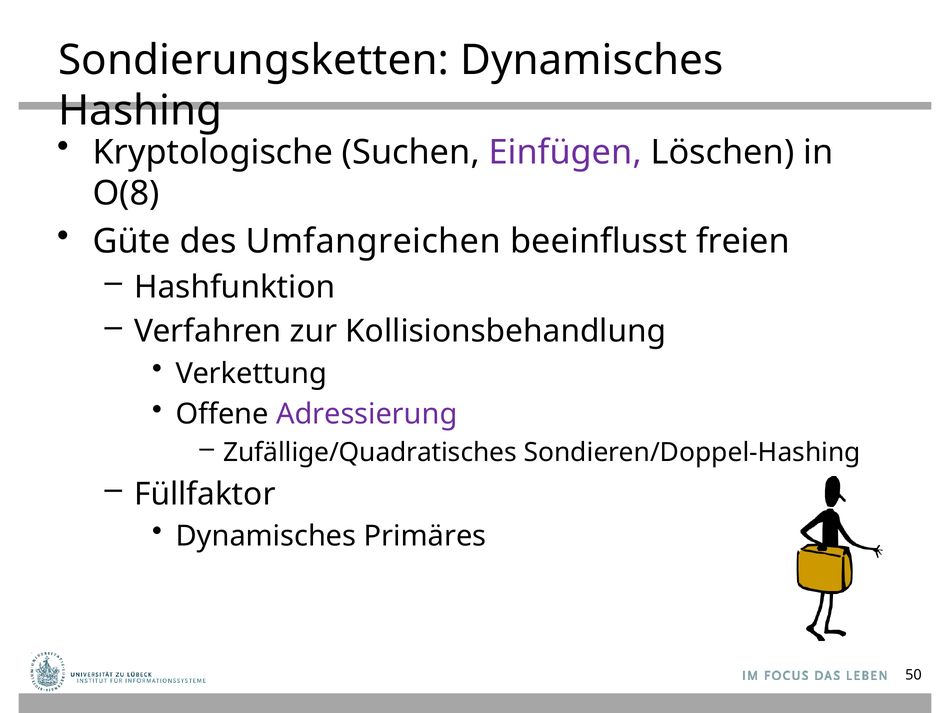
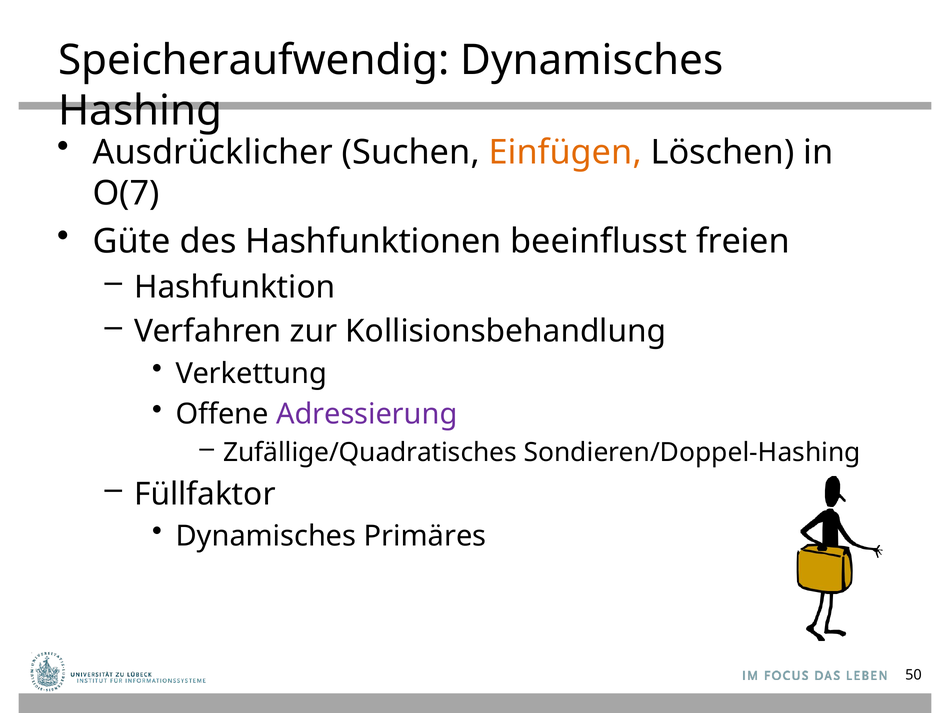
Sondierungsketten: Sondierungsketten -> Speicheraufwendig (254, 60)
Kryptologische: Kryptologische -> Ausdrücklicher (213, 152)
Einfügen colour: purple -> orange (565, 152)
O(8: O(8 -> O(7 (126, 193)
Umfangreichen: Umfangreichen -> Hashfunktionen (373, 241)
